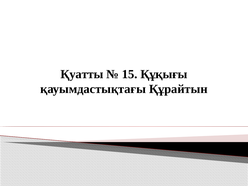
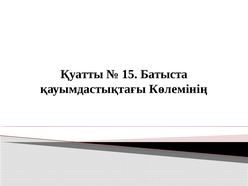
Құқығы: Құқығы -> Батыста (164, 74)
Құрайтын: Құрайтын -> Көлемінің (178, 89)
